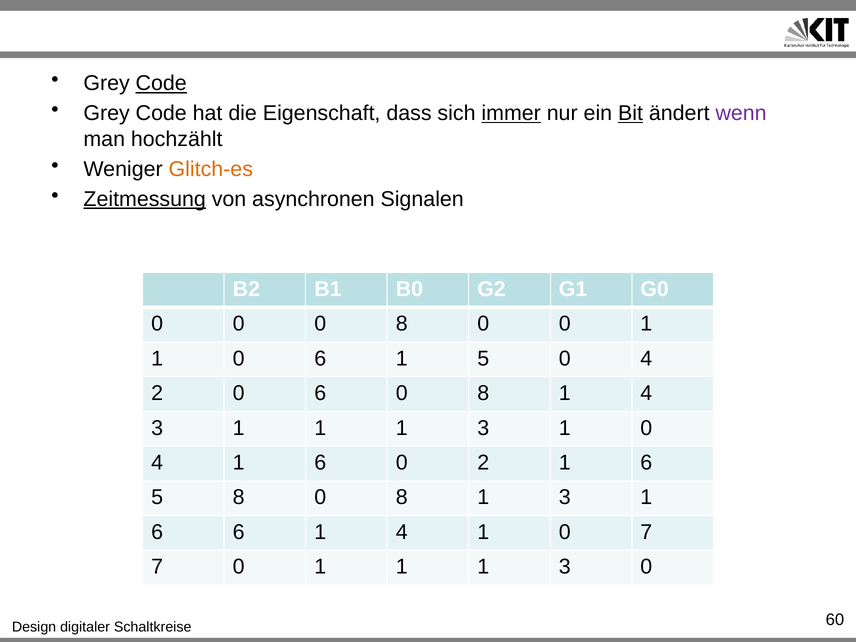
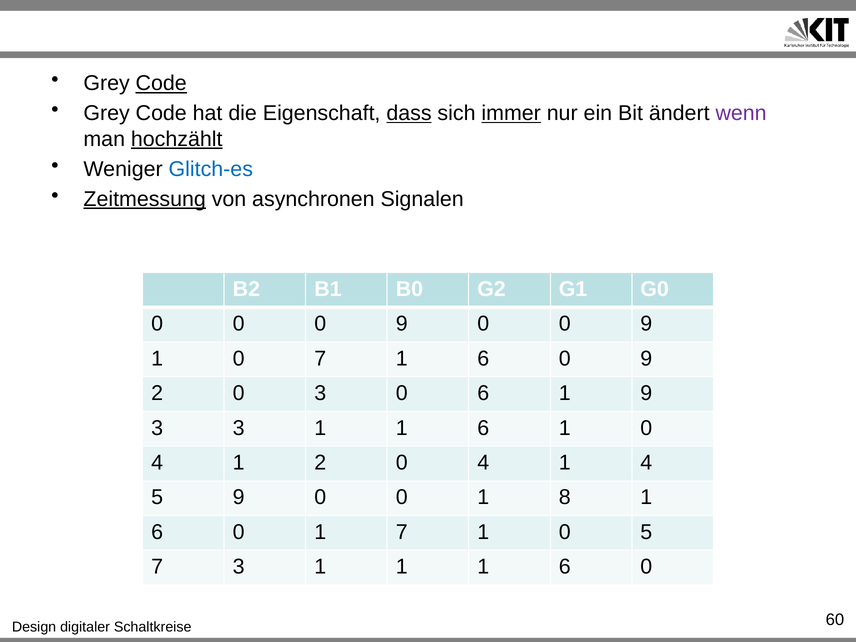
dass underline: none -> present (409, 113)
Bit underline: present -> none (631, 113)
hochzählt underline: none -> present (177, 139)
Glitch-es colour: orange -> blue (211, 169)
0 0 0 8: 8 -> 9 (402, 324)
1: 1 -> 9 (646, 324)
1 0 6: 6 -> 7 (320, 359)
5: 5 -> 6 (483, 359)
4: 4 -> 9 (646, 359)
2 0 6: 6 -> 3 (320, 393)
8: 8 -> 6 (483, 393)
4: 4 -> 9 (646, 393)
1: 1 -> 3 (239, 428)
3: 3 -> 6 (483, 428)
4 1 6: 6 -> 2 (320, 463)
2: 2 -> 4 (483, 463)
6: 6 -> 4 (646, 463)
5 8: 8 -> 9 (239, 497)
8: 8 -> 0 (402, 497)
3: 3 -> 8 (565, 497)
6: 6 -> 0 (239, 532)
4: 4 -> 7 (402, 532)
0 7: 7 -> 5 (646, 532)
7 0: 0 -> 3 (239, 567)
3: 3 -> 6 (565, 567)
